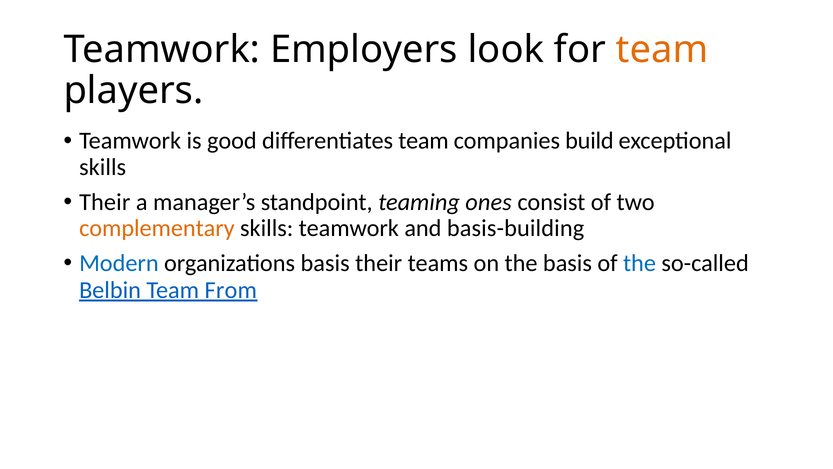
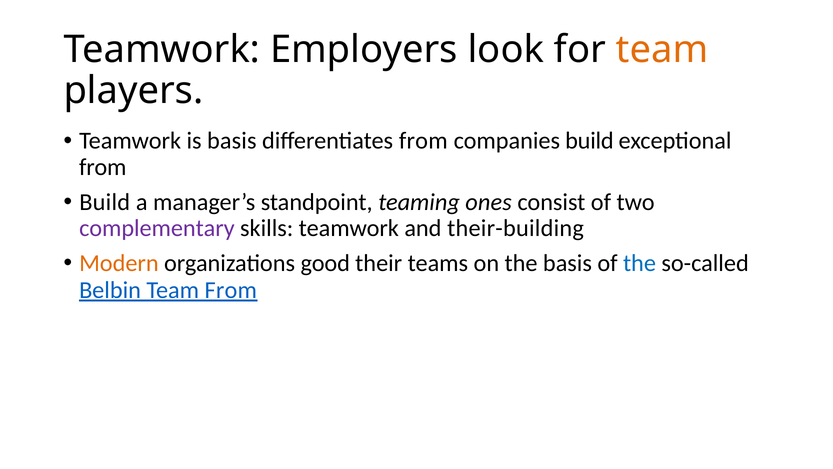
is good: good -> basis (232, 141)
differentiates team: team -> from (423, 141)
skills: skills -> from (103, 167)
Their: Their -> Build (105, 202)
complementary colour: orange -> purple (157, 228)
basis-building: basis-building -> their-building (516, 228)
Modern colour: blue -> orange (119, 263)
organizations basis: basis -> good (325, 263)
